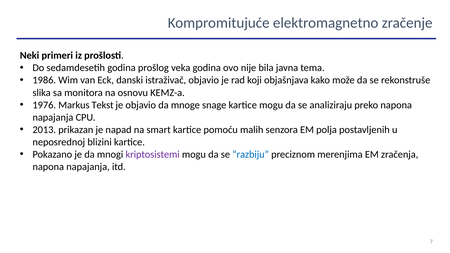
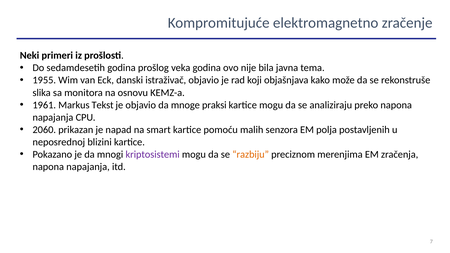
1986: 1986 -> 1955 (44, 80)
1976: 1976 -> 1961 (44, 105)
snage: snage -> praksi (214, 105)
2013: 2013 -> 2060 (44, 130)
razbiju colour: blue -> orange (251, 155)
